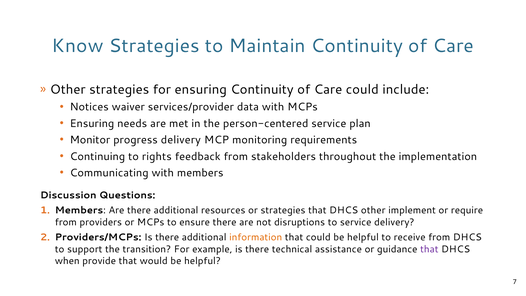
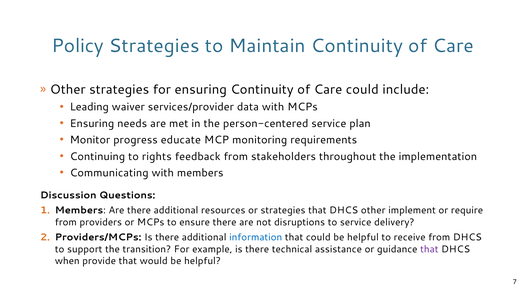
Know: Know -> Policy (78, 46)
Notices: Notices -> Leading (89, 107)
progress delivery: delivery -> educate (181, 140)
information colour: orange -> blue (256, 237)
